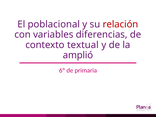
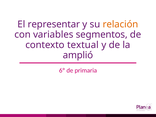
poblacional: poblacional -> representar (54, 24)
relación colour: red -> orange (120, 24)
diferencias: diferencias -> segmentos (102, 35)
